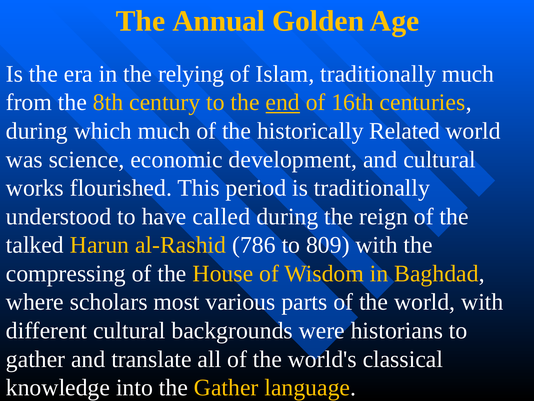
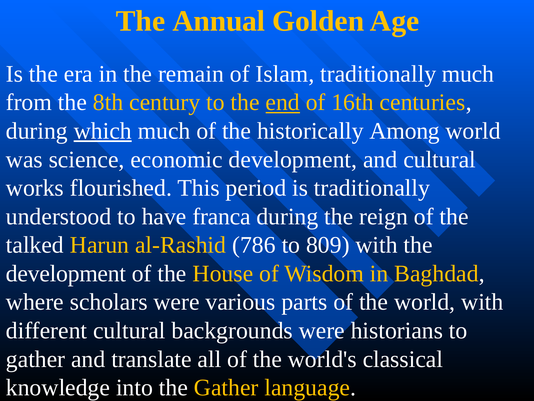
relying: relying -> remain (191, 74)
which underline: none -> present (103, 131)
Related: Related -> Among (405, 131)
called: called -> franca (222, 216)
compressing: compressing -> development (66, 273)
scholars most: most -> were (176, 302)
